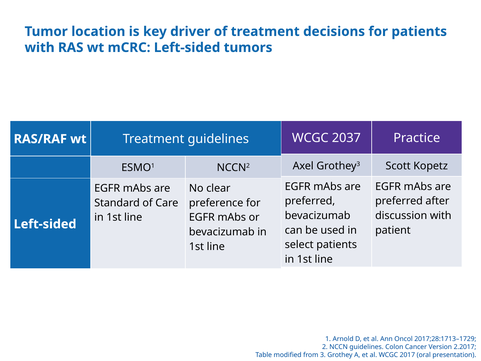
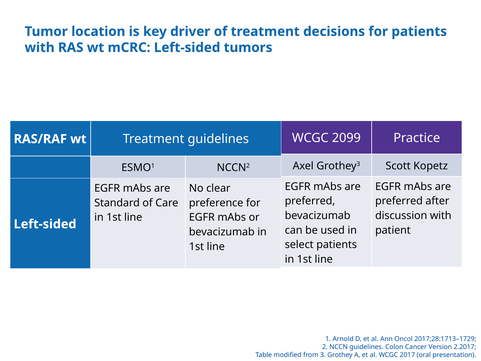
2037: 2037 -> 2099 (346, 138)
